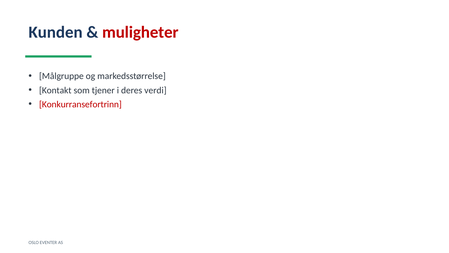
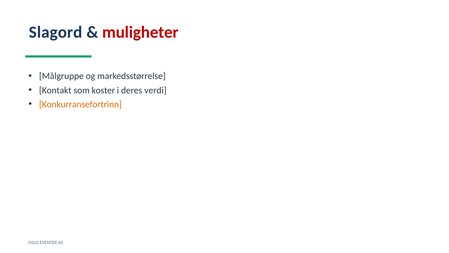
Kunden: Kunden -> Slagord (56, 32)
tjener: tjener -> koster (103, 90)
Konkurransefortrinn colour: red -> orange (80, 104)
